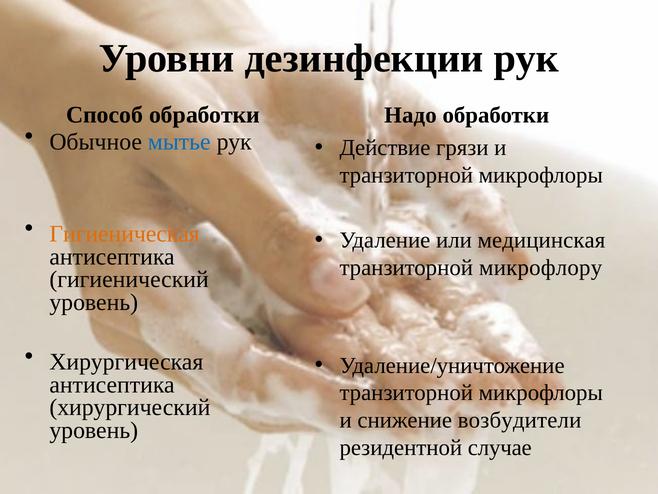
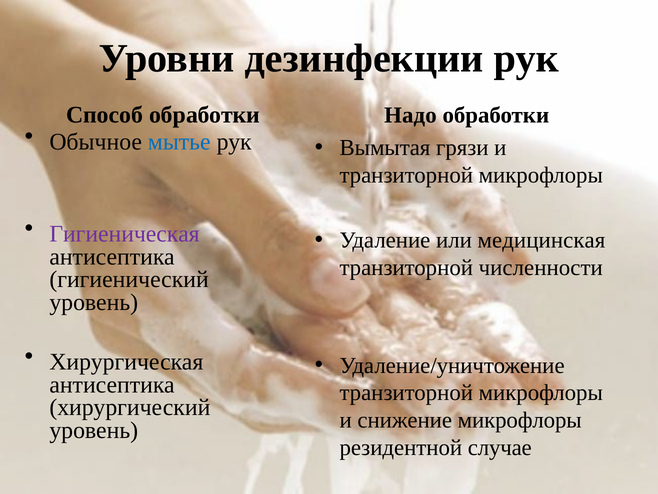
Действие: Действие -> Вымытая (385, 148)
Гигиеническая colour: orange -> purple (125, 234)
микрофлору: микрофлору -> численности (541, 267)
снижение возбудители: возбудители -> микрофлоры (520, 420)
